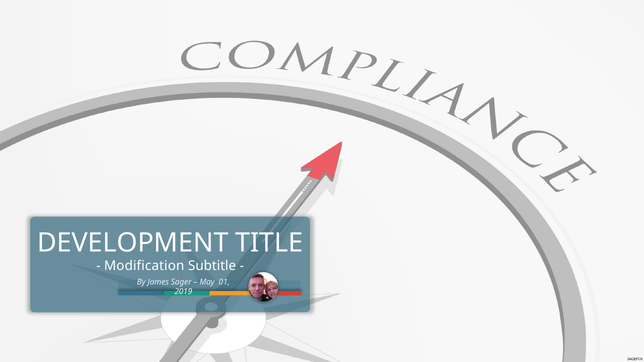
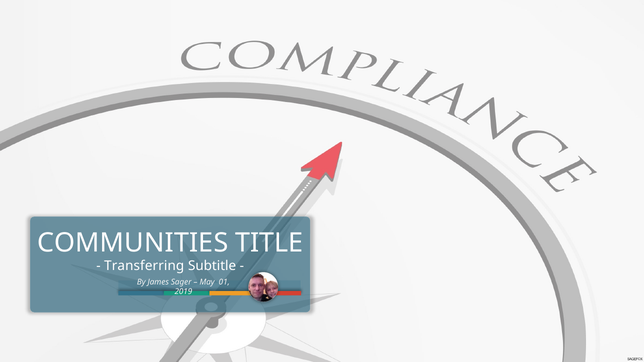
DEVELOPMENT: DEVELOPMENT -> COMMUNITIES (133, 243)
Modification: Modification -> Transferring (144, 266)
